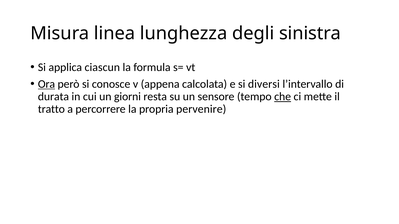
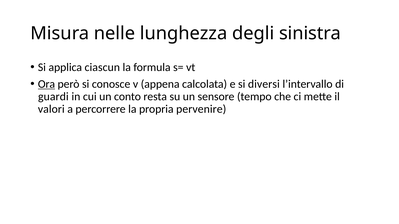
linea: linea -> nelle (115, 34)
durata: durata -> guardi (53, 97)
giorni: giorni -> conto (127, 97)
che underline: present -> none (283, 97)
tratto: tratto -> valori (51, 109)
